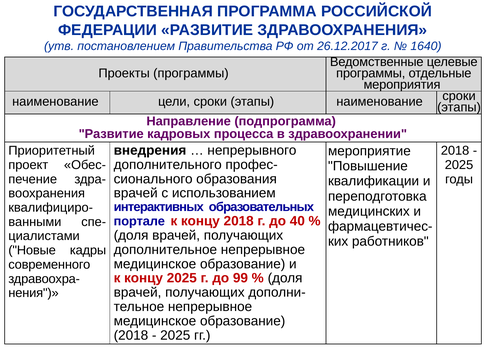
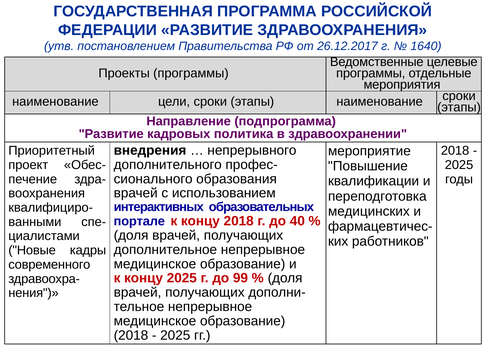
процесса: процесса -> политика (244, 134)
